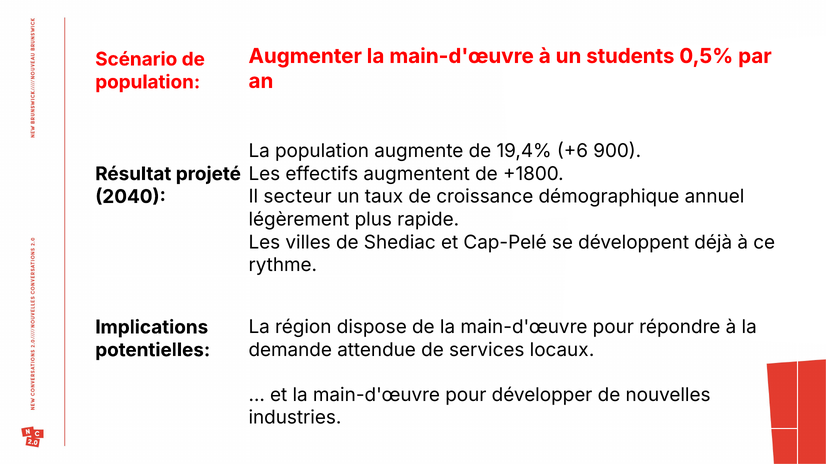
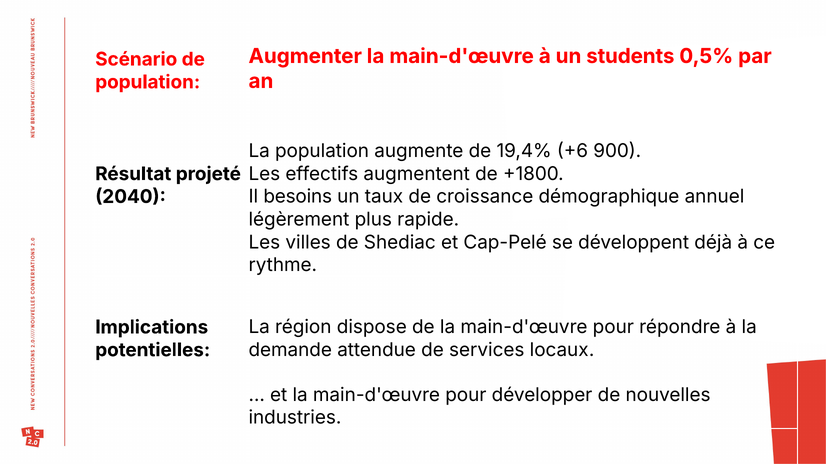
secteur: secteur -> besoins (298, 197)
